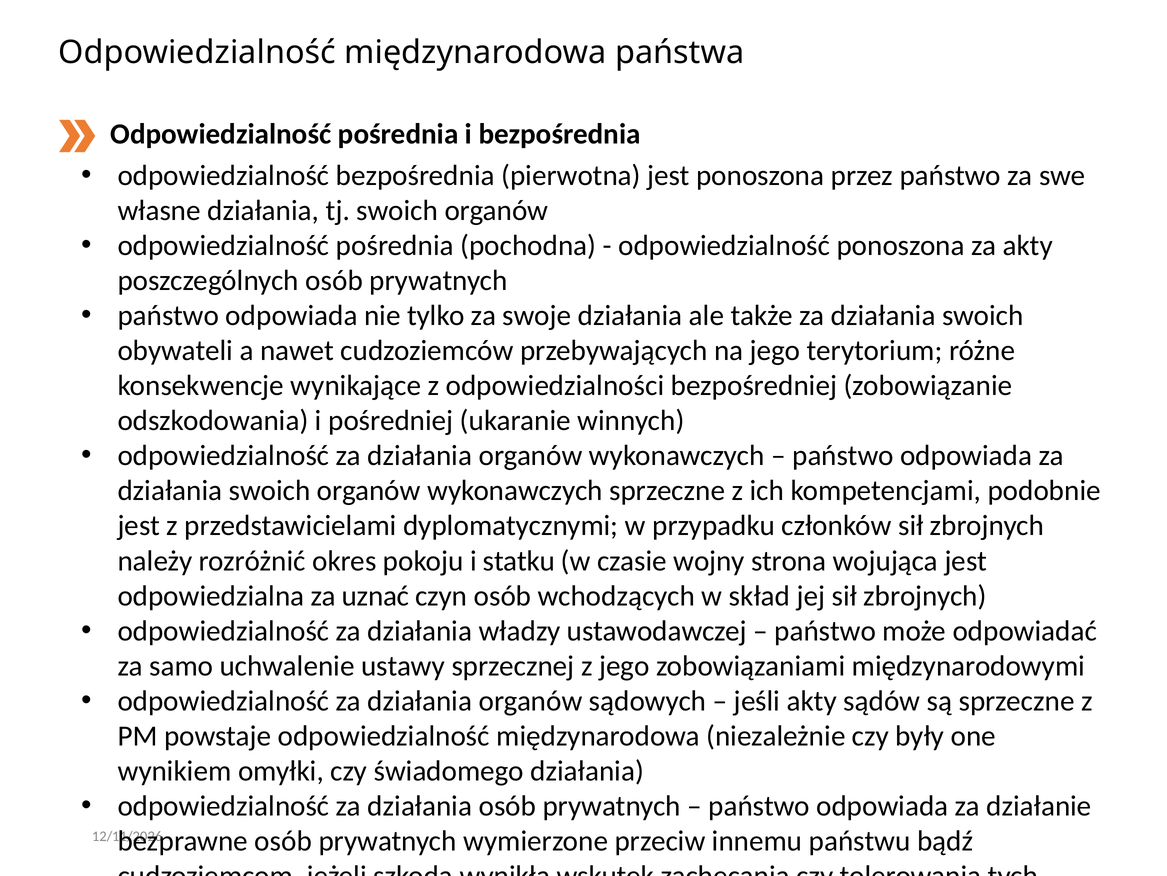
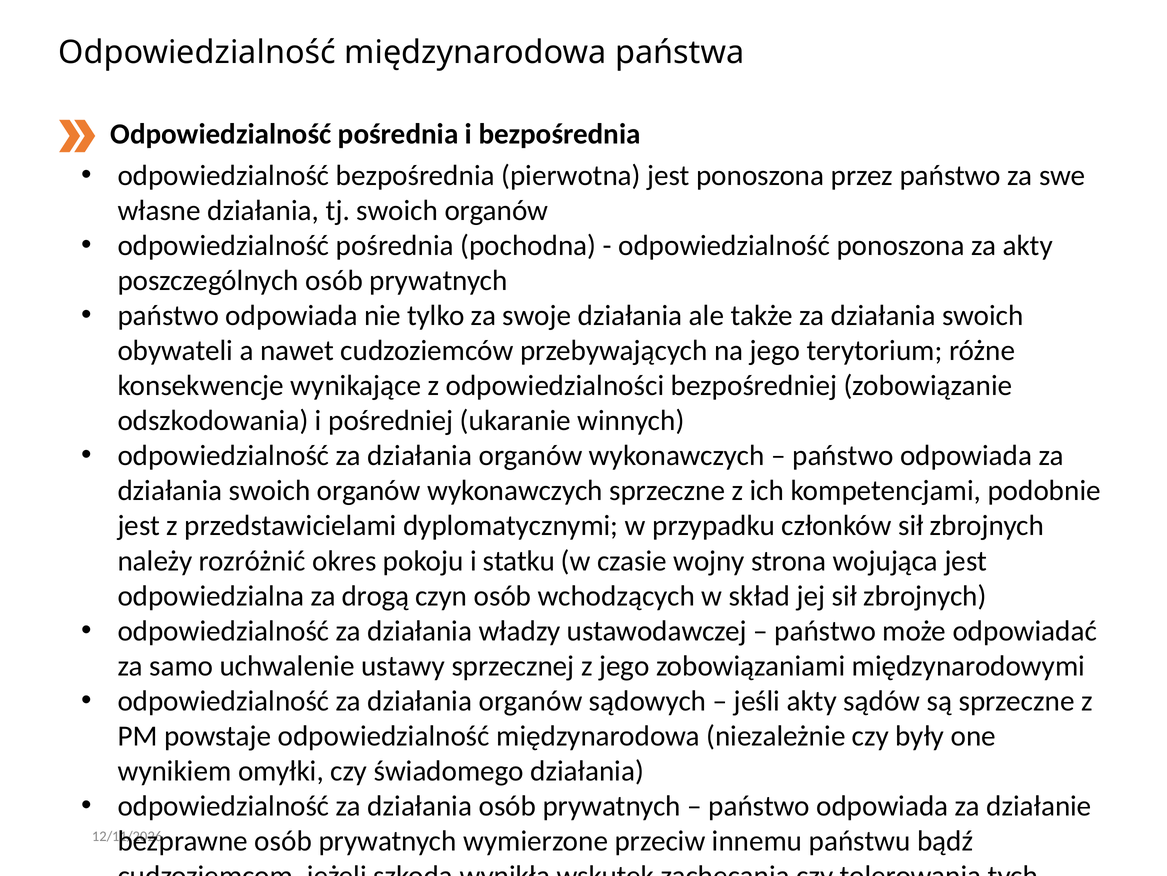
uznać: uznać -> drogą (376, 595)
